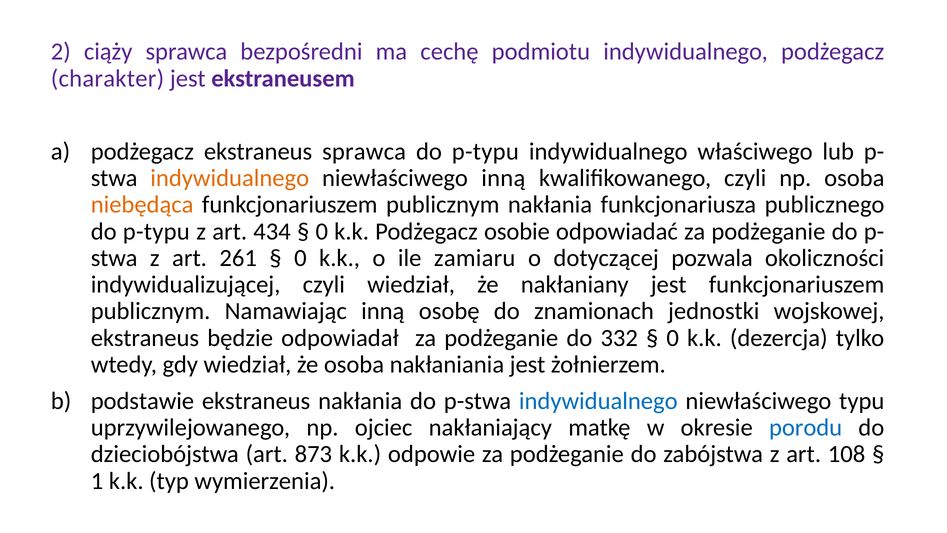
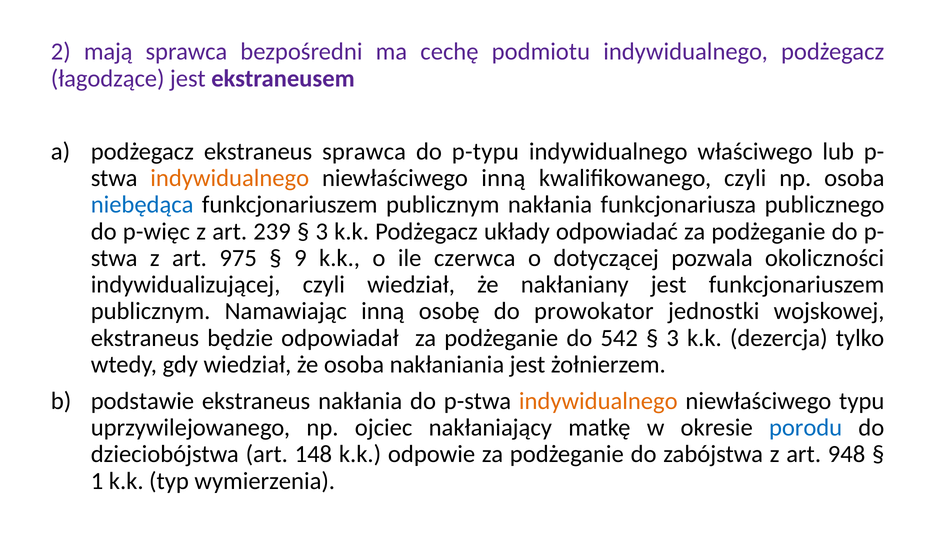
ciąży: ciąży -> mają (108, 52)
charakter: charakter -> łagodzące (108, 78)
niebędąca colour: orange -> blue (142, 205)
p-typu: p-typu -> p-więc (156, 231)
434: 434 -> 239 (272, 231)
0: 0 -> 3 (322, 231)
osobie: osobie -> układy (517, 231)
261: 261 -> 975 (238, 258)
0: 0 -> 9 (300, 258)
zamiaru: zamiaru -> czerwca (475, 258)
znamionach: znamionach -> prowokator (594, 311)
332: 332 -> 542 (619, 338)
0: 0 -> 3 (673, 338)
indywidualnego colour: blue -> orange (598, 401)
873: 873 -> 148 (313, 454)
108: 108 -> 948 (847, 454)
